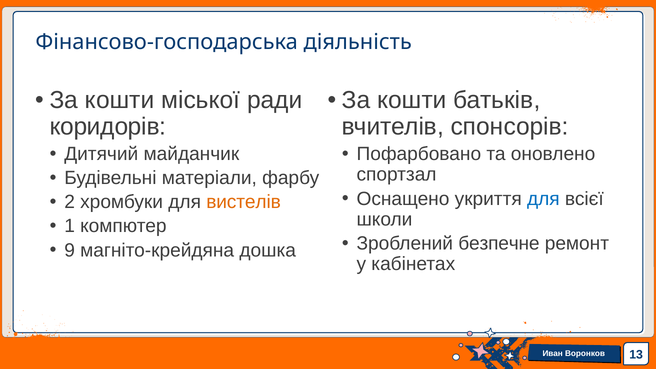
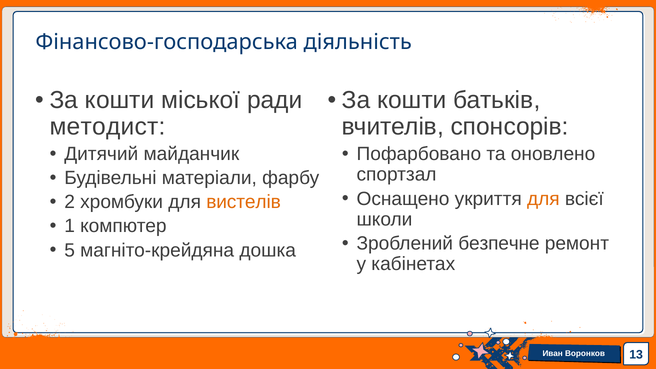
коридорів: коридорів -> методист (108, 127)
для colour: blue -> orange (543, 199)
9: 9 -> 5 (70, 250)
